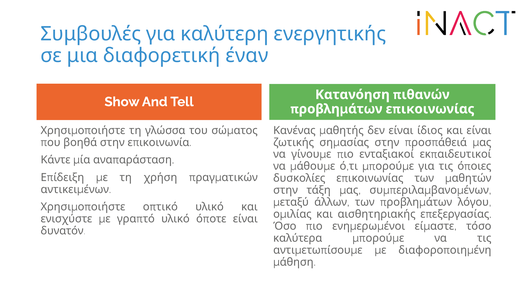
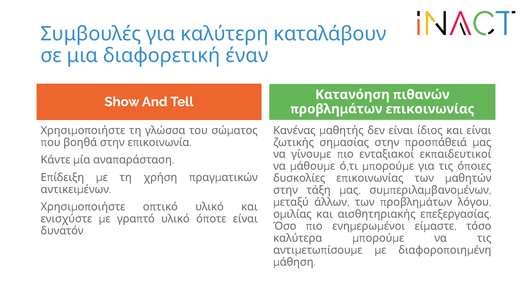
ενεργητικής: ενεργητικής -> καταλάβουν (330, 34)
